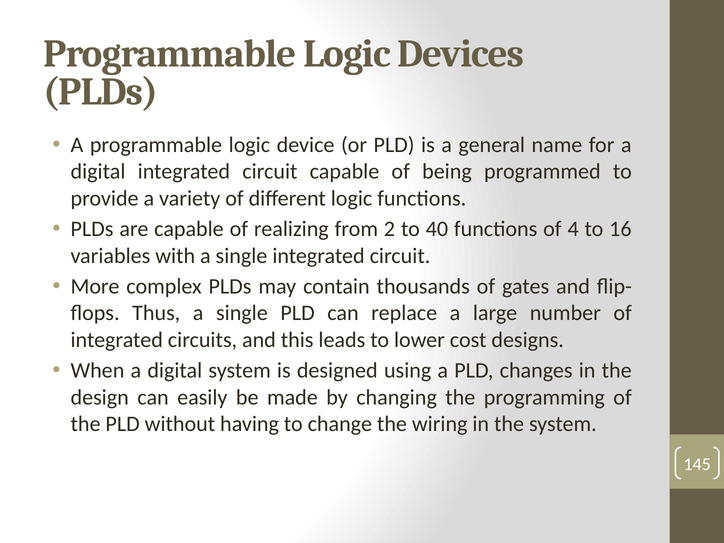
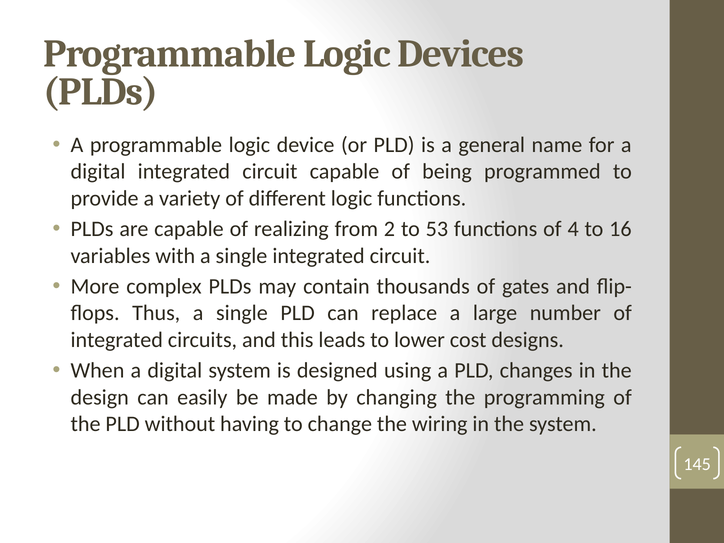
40: 40 -> 53 (437, 229)
